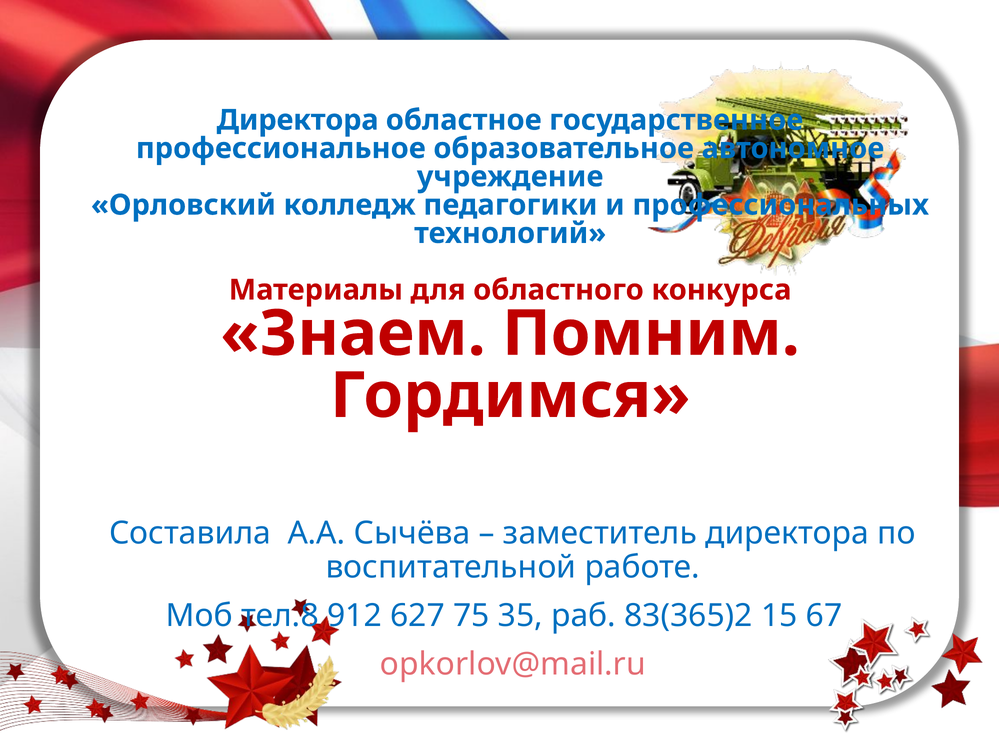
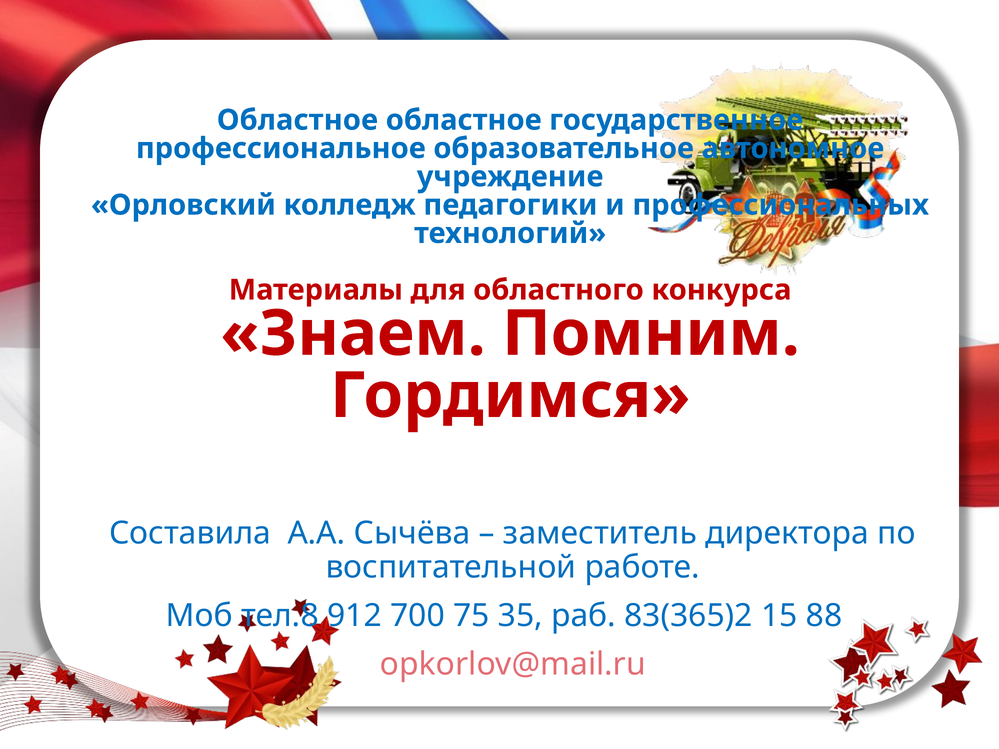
Директора: Директора -> Областное (297, 120)
627: 627 -> 700 (417, 616)
67: 67 -> 88 (824, 616)
